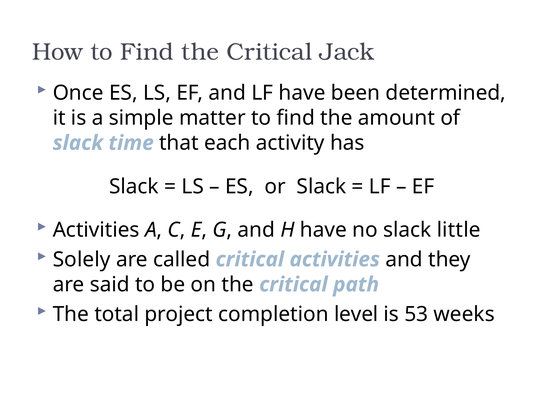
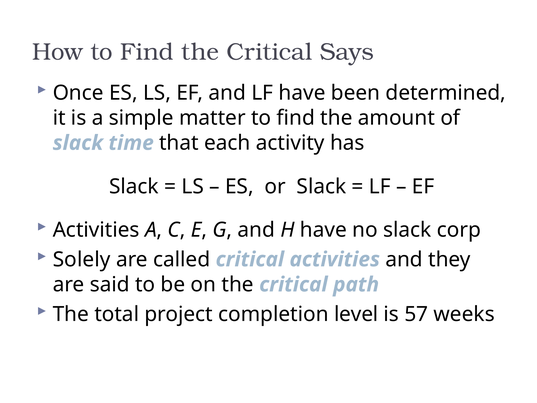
Jack: Jack -> Says (347, 52)
little: little -> corp (459, 230)
53: 53 -> 57 (416, 314)
